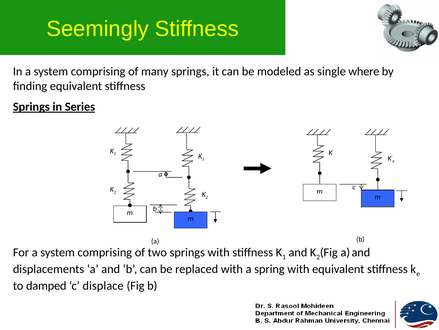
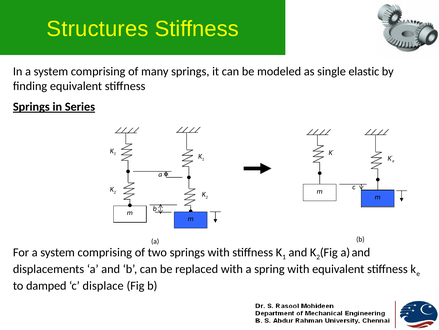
Seemingly: Seemingly -> Structures (98, 29)
where: where -> elastic (364, 71)
